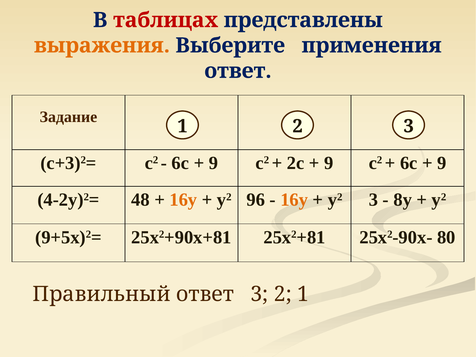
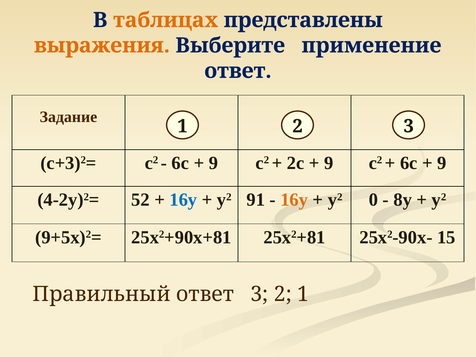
таблицах colour: red -> orange (166, 20)
применения: применения -> применение (372, 46)
48: 48 -> 52 (141, 200)
16у colour: orange -> blue (183, 200)
96: 96 -> 91 (256, 200)
у2 3: 3 -> 0 (373, 200)
80: 80 -> 15 (446, 237)
